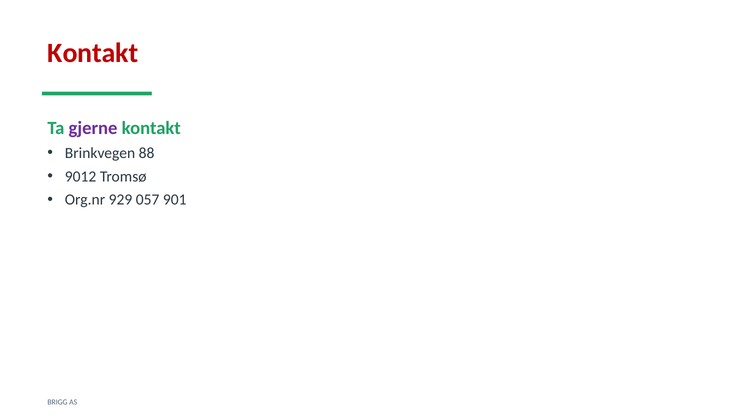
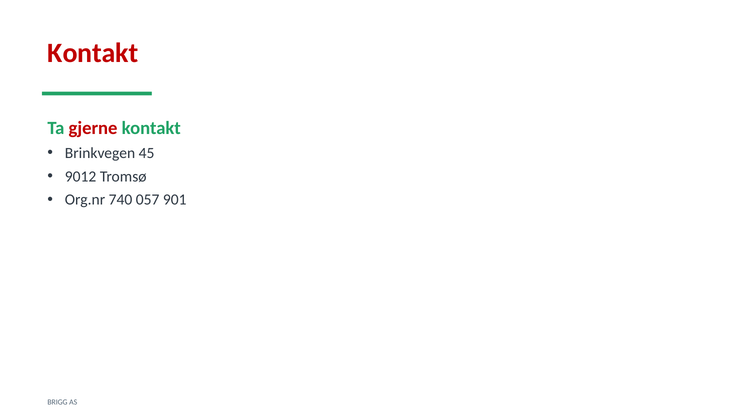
gjerne colour: purple -> red (93, 128)
88: 88 -> 45 (147, 153)
929: 929 -> 740 (120, 200)
